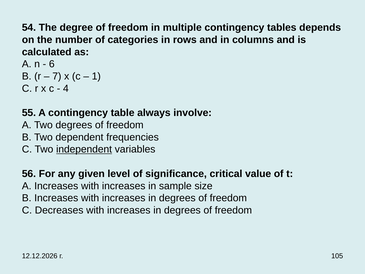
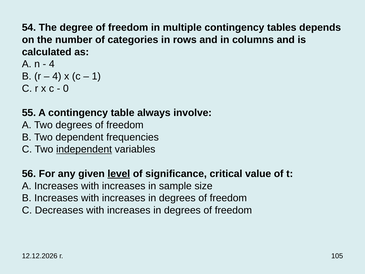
6: 6 -> 4 (52, 64)
7: 7 -> 4 (57, 76)
4: 4 -> 0 (66, 88)
level underline: none -> present (119, 174)
